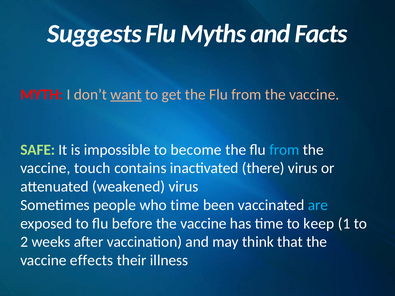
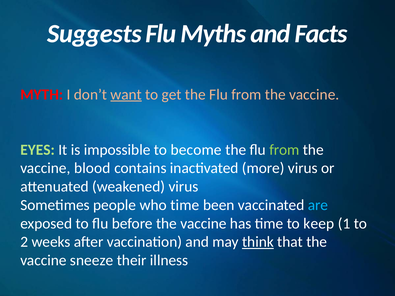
SAFE: SAFE -> EYES (38, 150)
from colour: light blue -> light green (284, 150)
touch: touch -> blood (92, 168)
there: there -> more (263, 168)
think underline: none -> present (258, 242)
effects: effects -> sneeze (92, 261)
